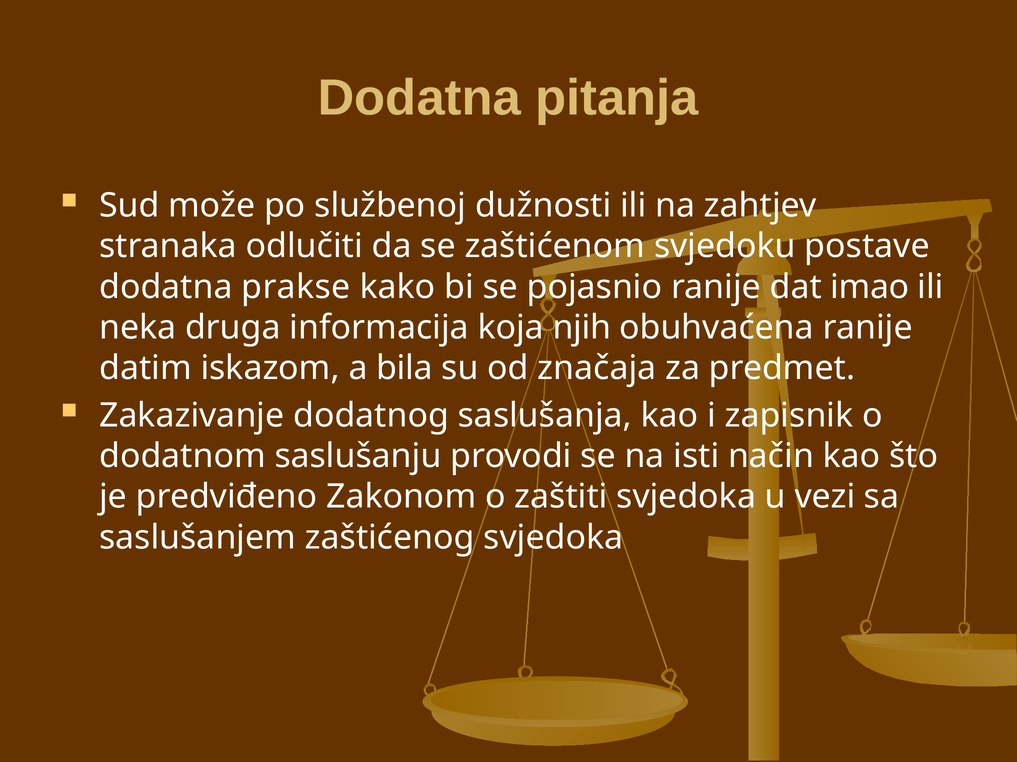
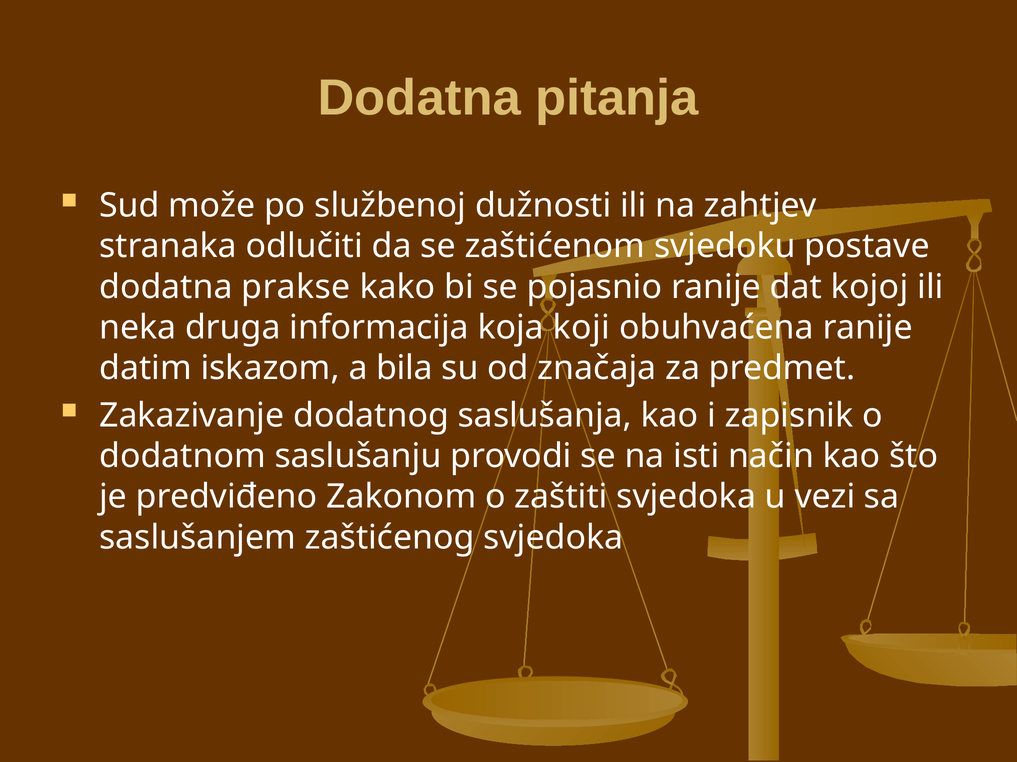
imao: imao -> kojoj (870, 287)
njih: njih -> koji (581, 328)
